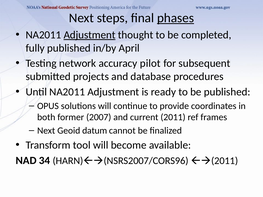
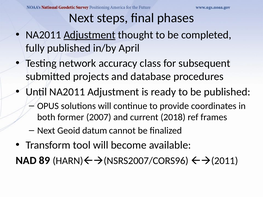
phases underline: present -> none (175, 18)
pilot: pilot -> class (150, 63)
2011: 2011 -> 2018 (173, 117)
34: 34 -> 89 (45, 161)
